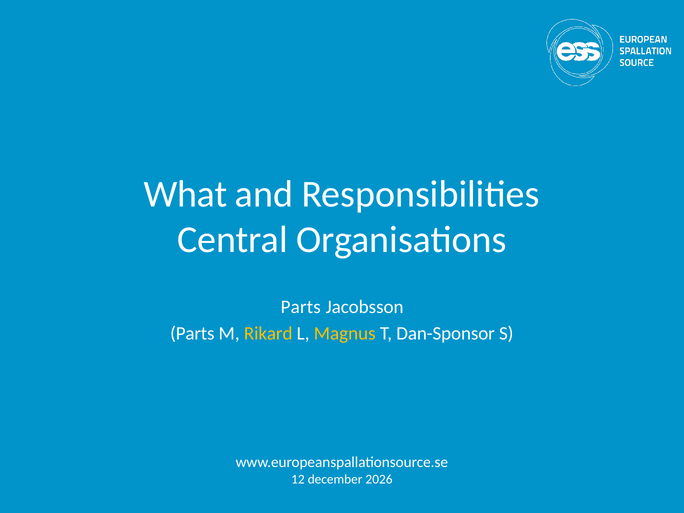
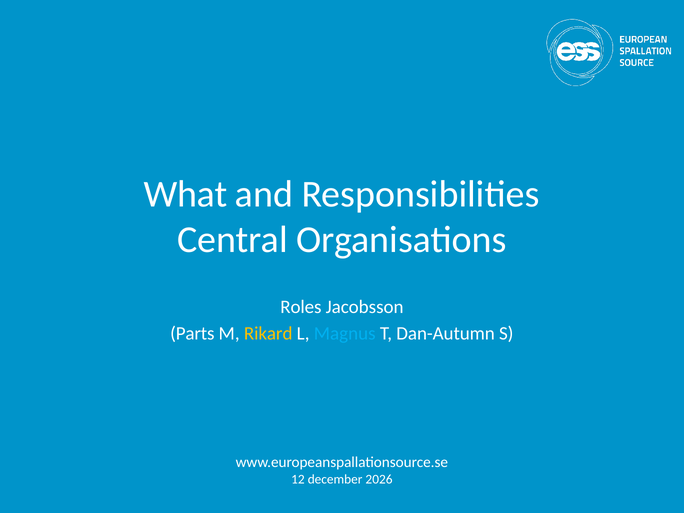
Parts: Parts -> Roles (301, 307)
Magnus colour: yellow -> light blue (345, 333)
Dan-Sponsor: Dan-Sponsor -> Dan-Autumn (446, 333)
